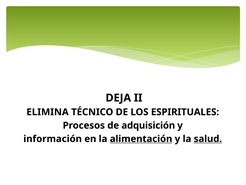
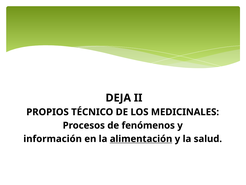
ELIMINA: ELIMINA -> PROPIOS (48, 112)
ESPIRITUALES: ESPIRITUALES -> MEDICINALES (185, 112)
adquisición: adquisición -> fenómenos (148, 125)
salud underline: present -> none (208, 138)
